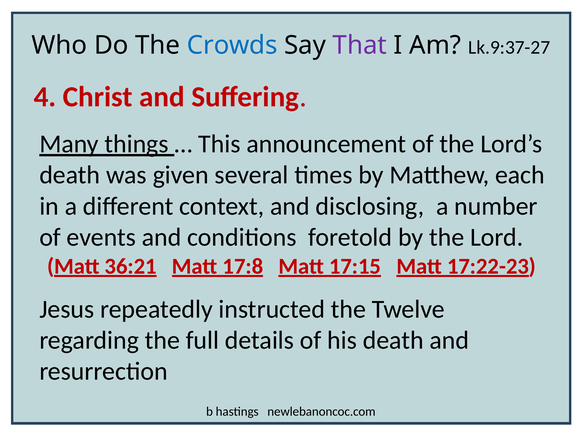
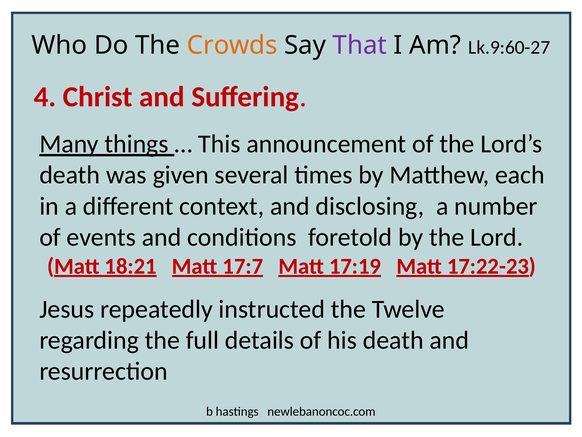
Crowds colour: blue -> orange (232, 45)
Lk.9:37-27: Lk.9:37-27 -> Lk.9:60-27 (509, 47)
36:21: 36:21 -> 18:21 (131, 266)
17:8: 17:8 -> 17:7 (243, 266)
17:15: 17:15 -> 17:19 (355, 266)
